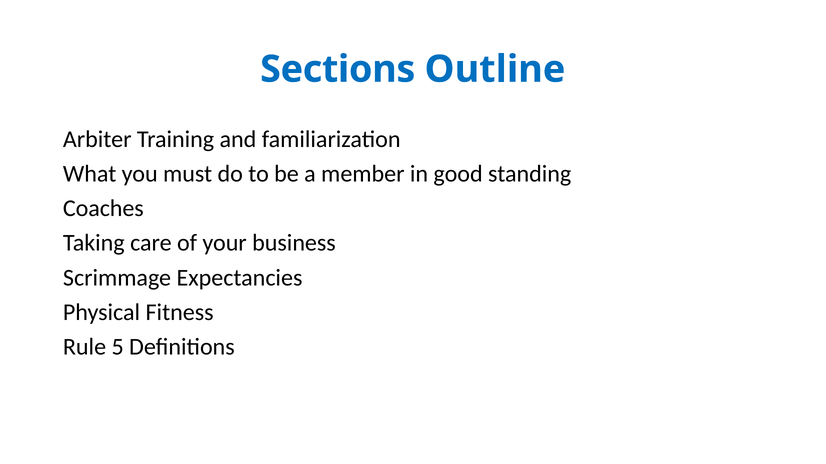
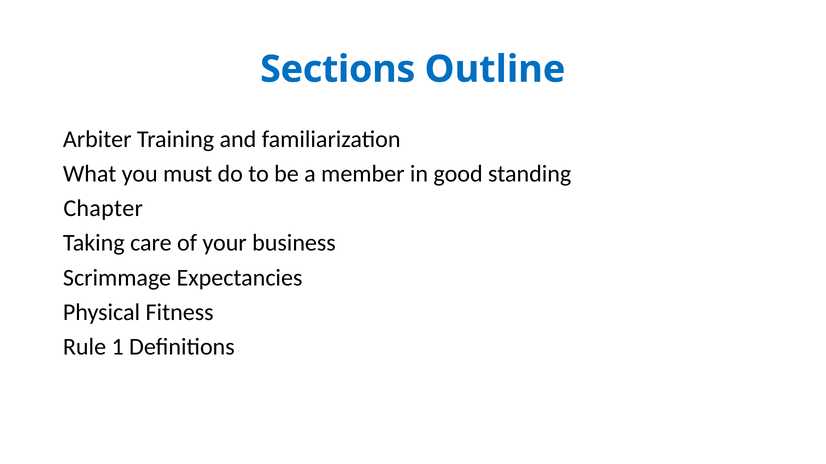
Coaches: Coaches -> Chapter (103, 209)
5: 5 -> 1 (118, 347)
